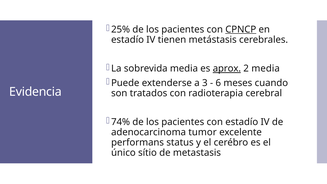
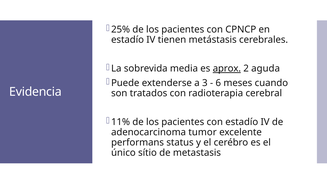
CPNCP underline: present -> none (241, 29)
2 media: media -> aguda (266, 68)
74%: 74% -> 11% (121, 122)
